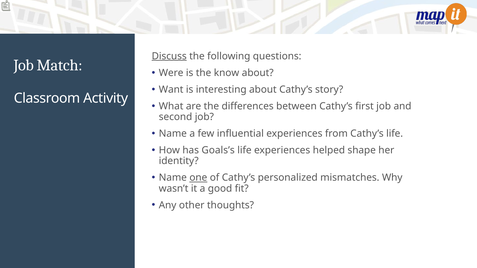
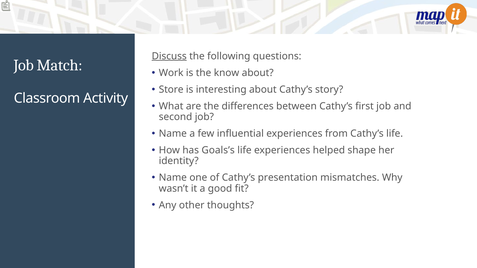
Were: Were -> Work (171, 73)
Want: Want -> Store (171, 90)
one underline: present -> none (198, 178)
personalized: personalized -> presentation (288, 178)
